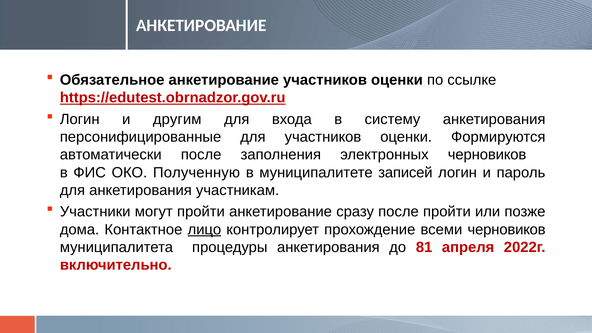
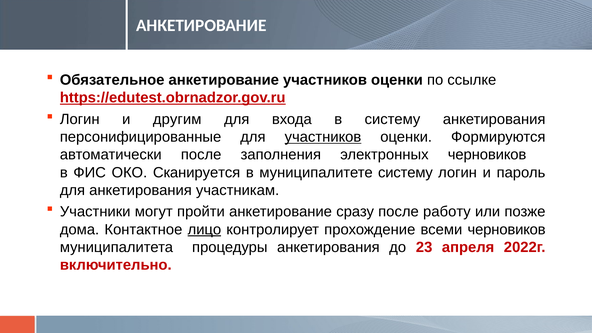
участников underline: none -> present (323, 137)
Полученную: Полученную -> Сканируется (197, 172)
муниципалитете записей: записей -> систему (405, 172)
после пройти: пройти -> работу (447, 212)
81: 81 -> 23 (424, 247)
